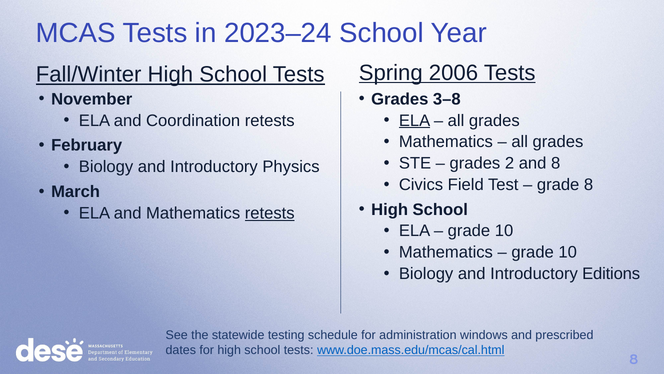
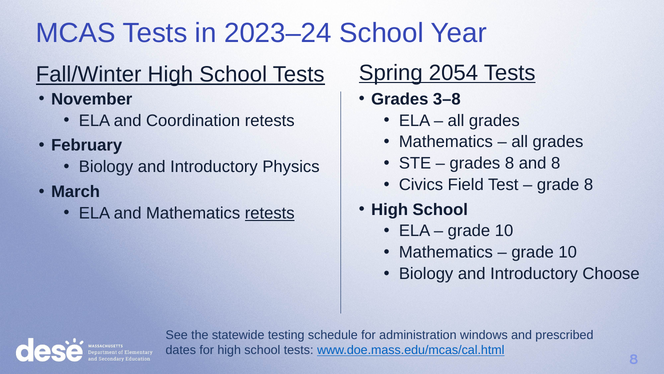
2006: 2006 -> 2054 (453, 73)
ELA underline: present -> none (415, 120)
grades 2: 2 -> 8 (510, 163)
Editions: Editions -> Choose (611, 273)
